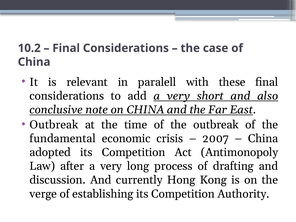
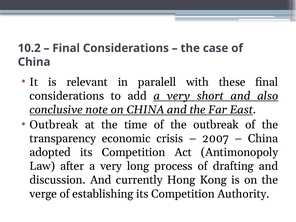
fundamental: fundamental -> transparency (63, 139)
